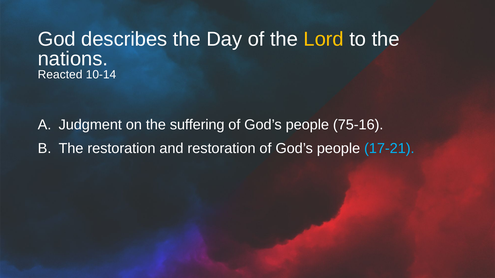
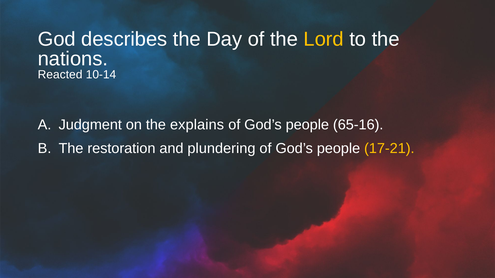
suffering: suffering -> explains (197, 125)
75-16: 75-16 -> 65-16 (358, 125)
and restoration: restoration -> plundering (221, 149)
17-21 colour: light blue -> yellow (389, 149)
